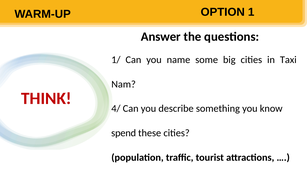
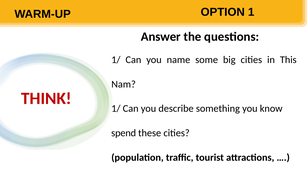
Taxi: Taxi -> This (288, 60)
4/: 4/ -> 1/ (116, 109)
